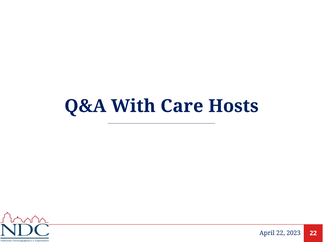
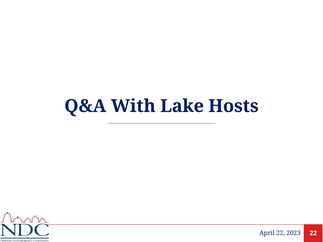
Care: Care -> Lake (182, 106)
